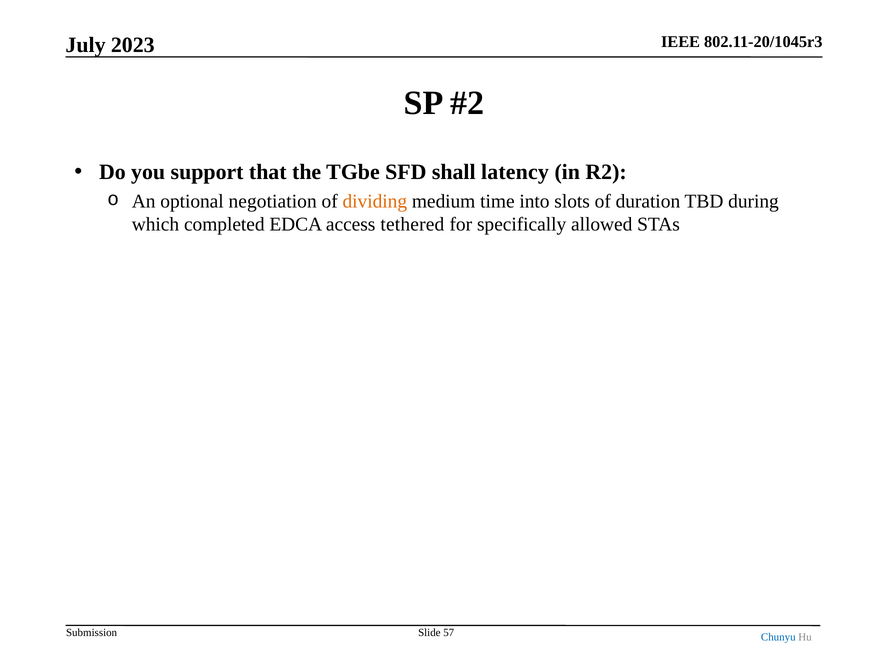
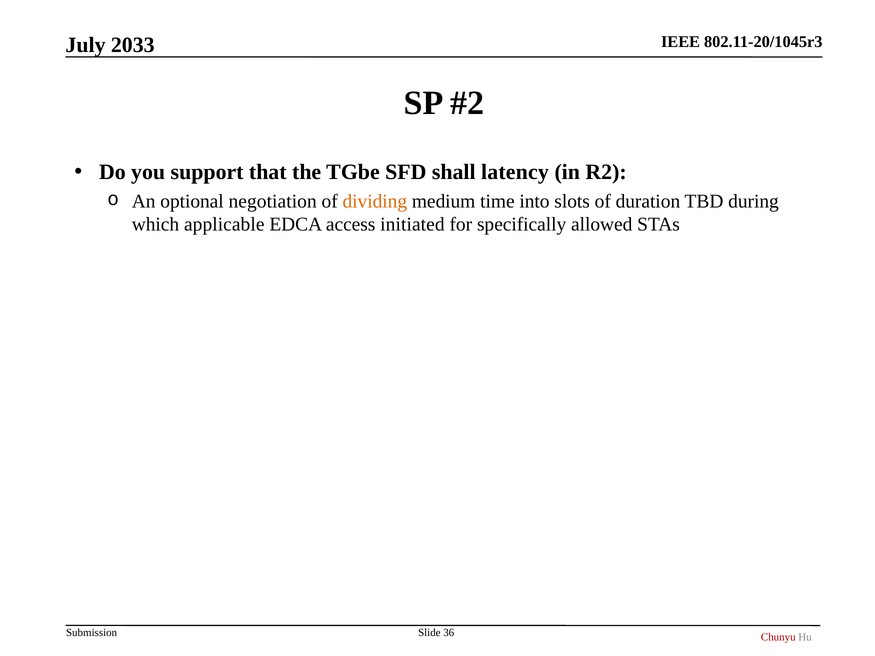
2023: 2023 -> 2033 (133, 45)
completed: completed -> applicable (224, 225)
tethered: tethered -> initiated (412, 225)
57: 57 -> 36 (449, 633)
Chunyu colour: blue -> red (778, 637)
